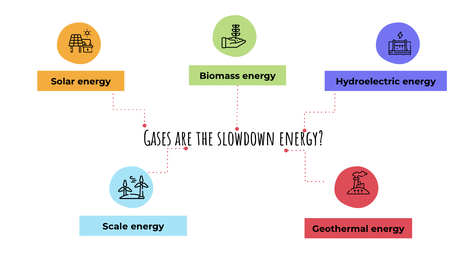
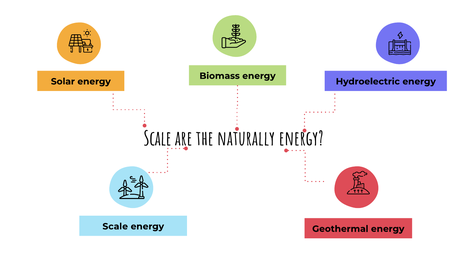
Gases: Gases -> Scale (157, 139)
slowdown: slowdown -> naturally (246, 139)
